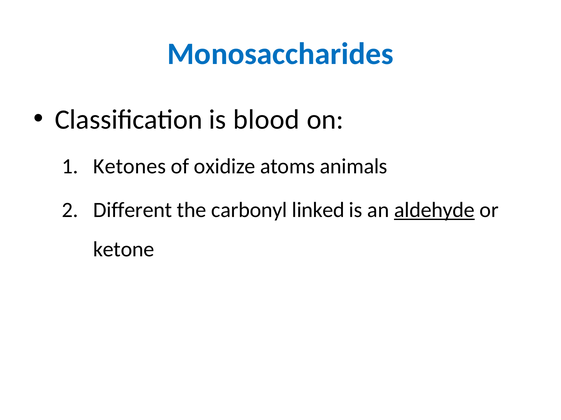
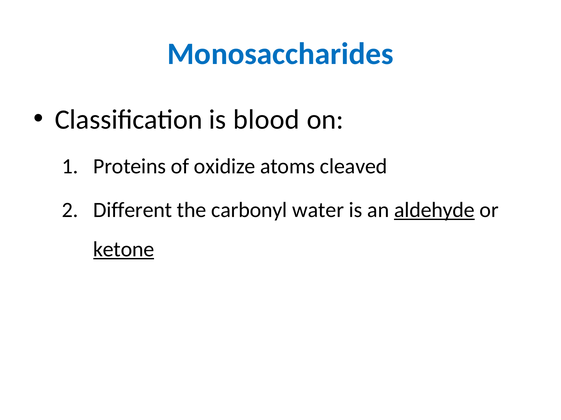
Ketones: Ketones -> Proteins (130, 167)
animals: animals -> cleaved (354, 167)
linked: linked -> water (318, 210)
ketone underline: none -> present (124, 250)
